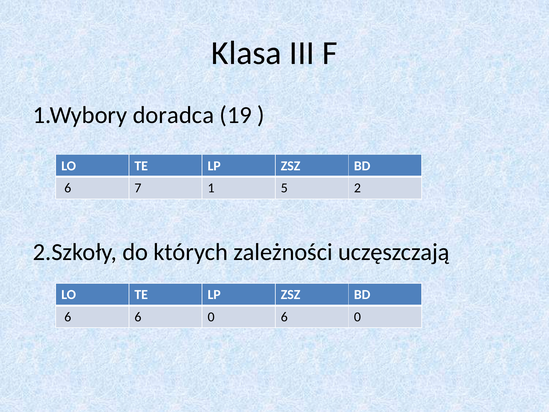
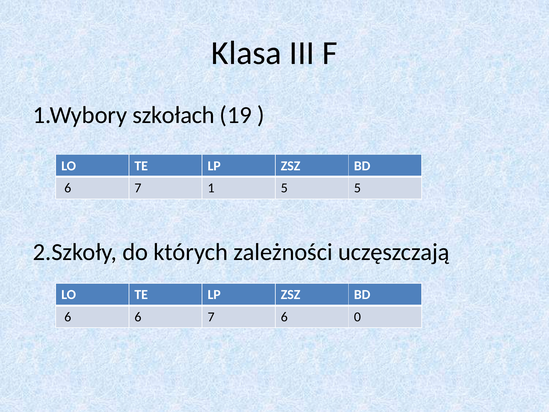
doradca: doradca -> szkołach (174, 115)
5 2: 2 -> 5 (357, 188)
6 6 0: 0 -> 7 (211, 317)
